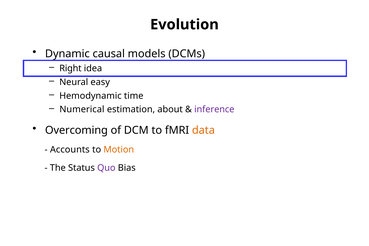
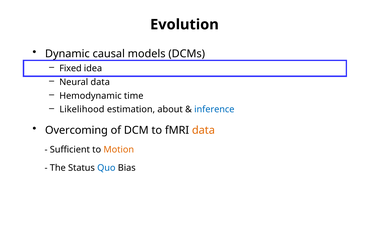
Right: Right -> Fixed (70, 68)
Neural easy: easy -> data (100, 82)
Numerical: Numerical -> Likelihood (82, 109)
inference colour: purple -> blue (214, 109)
Accounts: Accounts -> Sufficient (70, 150)
Quo colour: purple -> blue (106, 168)
